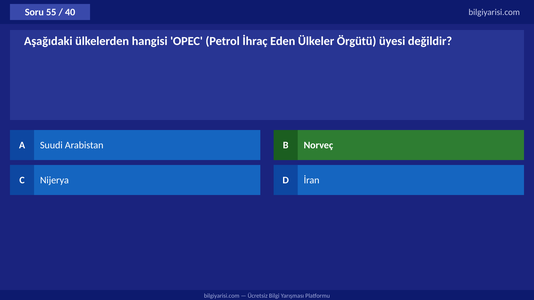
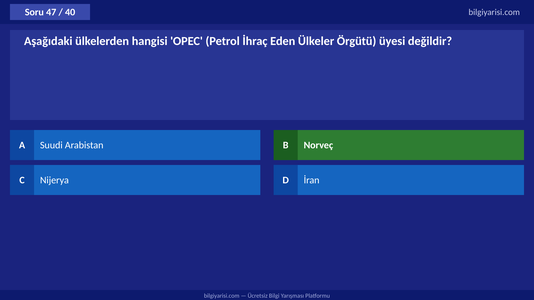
55: 55 -> 47 (51, 12)
